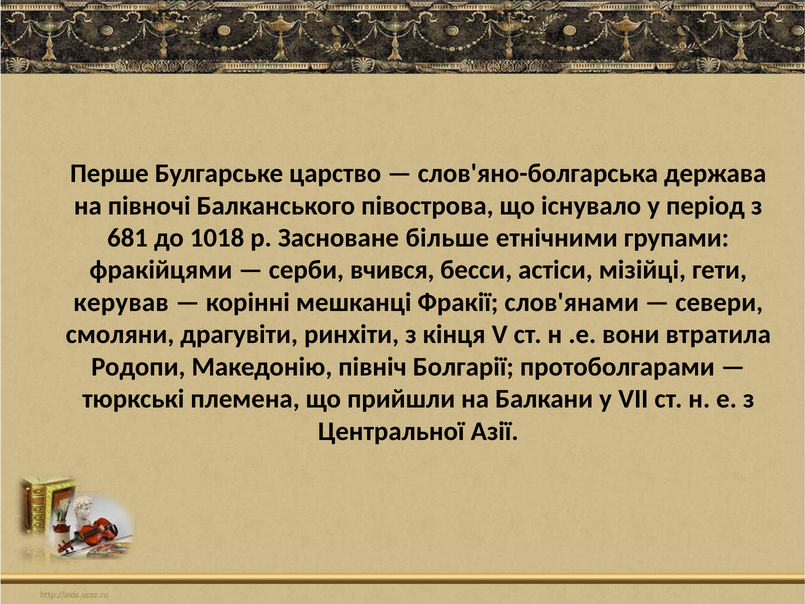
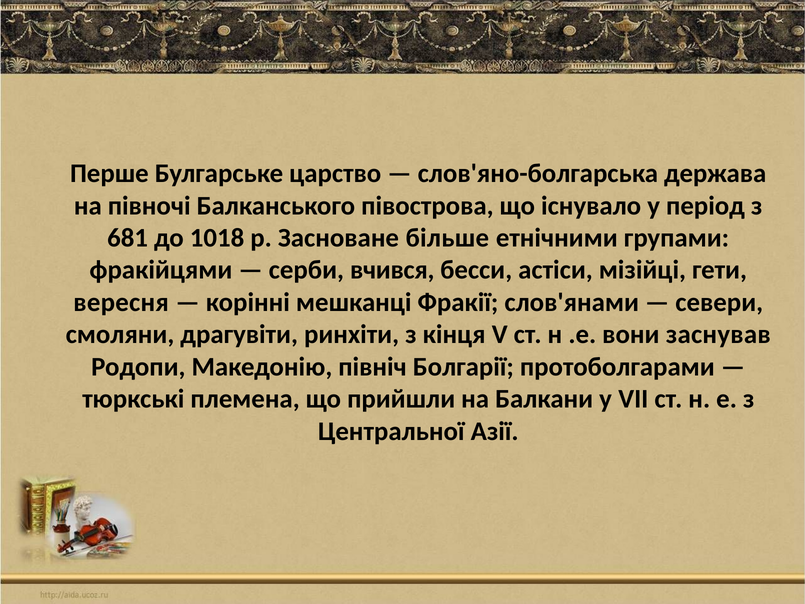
керував: керував -> вересня (121, 302)
втратила: втратила -> заснував (718, 334)
